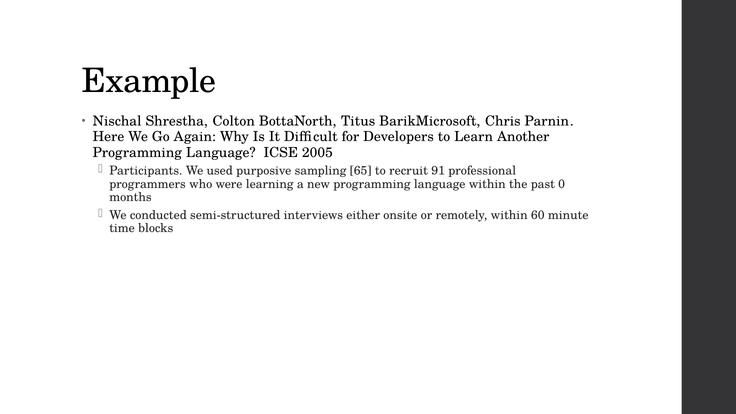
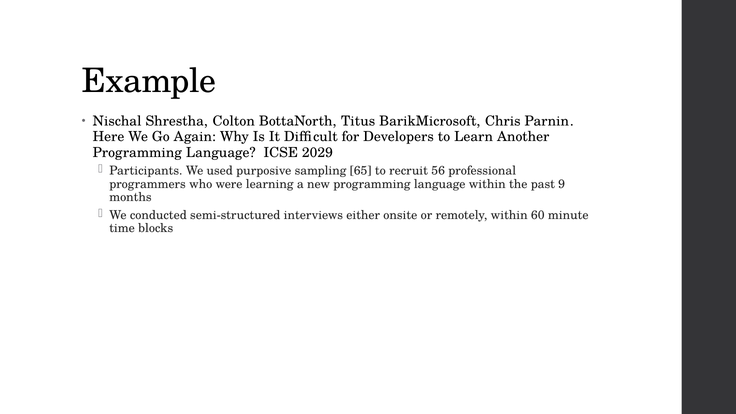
2005: 2005 -> 2029 (317, 153)
91: 91 -> 56 (438, 171)
0: 0 -> 9 (562, 184)
